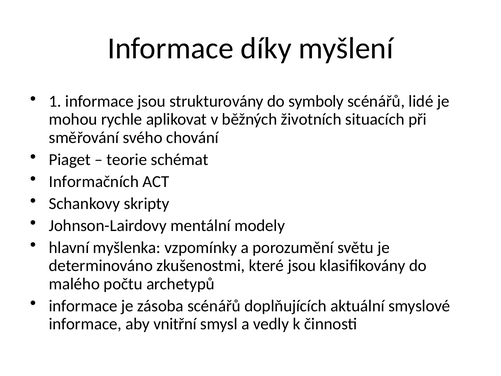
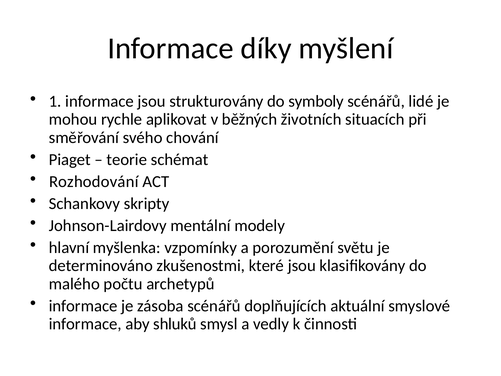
Informačních: Informačních -> Rozhodování (94, 181)
vnitřní: vnitřní -> shluků (175, 324)
